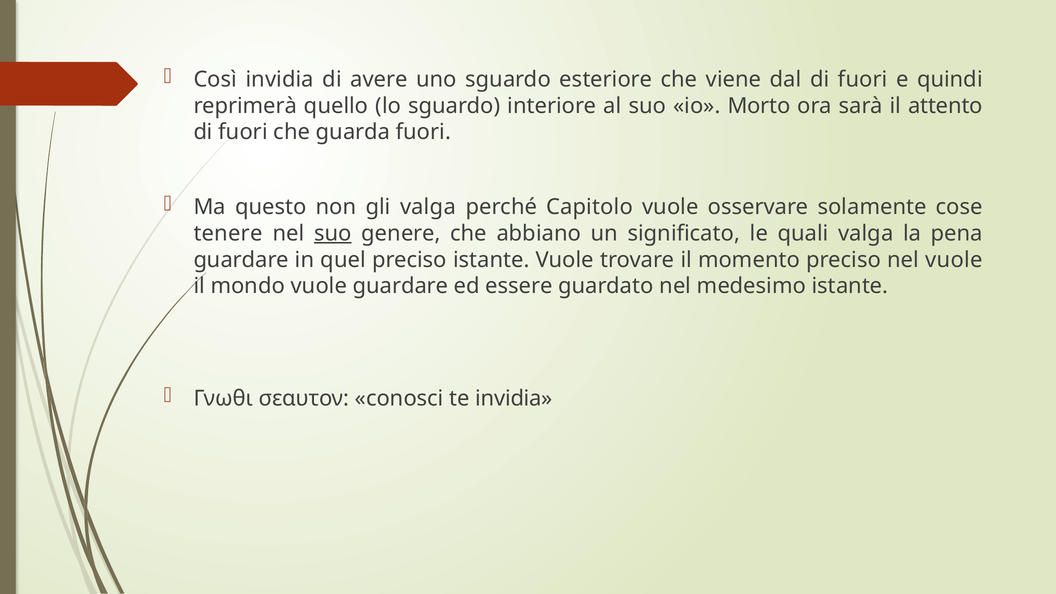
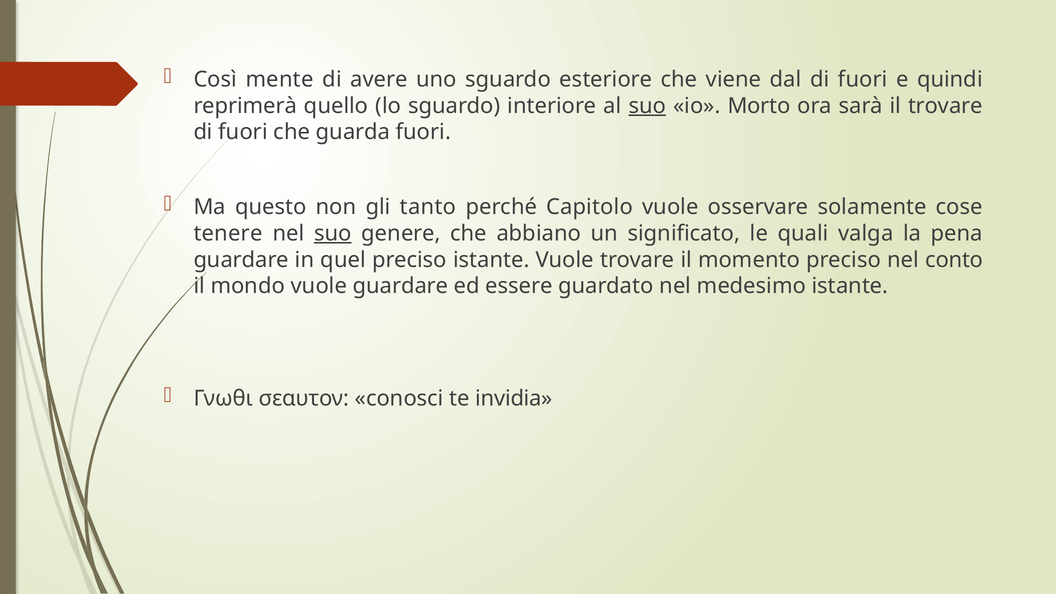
Così invidia: invidia -> mente (280, 79)
suo underline: none -> present (647, 106)
il attento: attento -> trovare (945, 106)
gli valga: valga -> tanto (428, 207)
nel vuole: vuole -> conto (954, 260)
